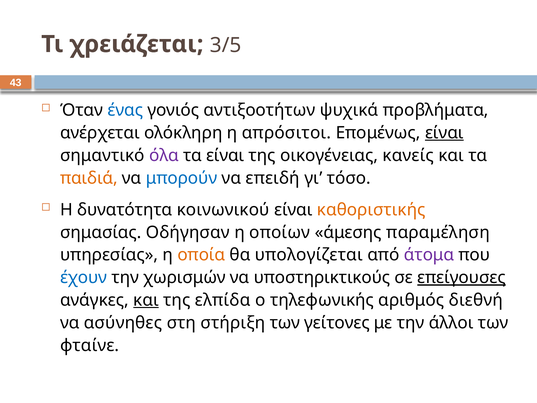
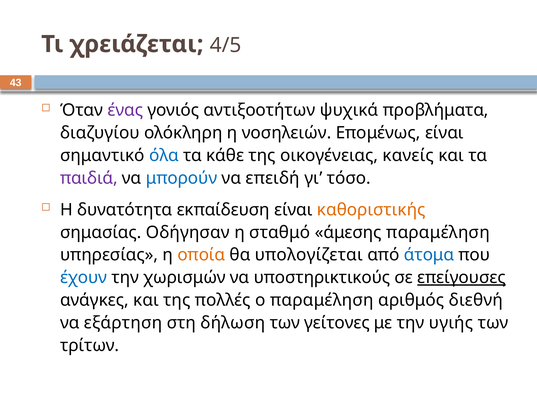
3/5: 3/5 -> 4/5 (226, 45)
ένας colour: blue -> purple (125, 110)
ανέρχεται: ανέρχεται -> διαζυγίου (100, 133)
απρόσιτοι: απρόσιτοι -> νοσηλειών (287, 133)
είναι underline: present -> none (444, 133)
όλα colour: purple -> blue (164, 155)
τα είναι: είναι -> κάθε (225, 155)
παιδιά colour: orange -> purple (89, 178)
κοινωνικού: κοινωνικού -> εκπαίδευση (223, 210)
οποίων: οποίων -> σταθμό (280, 232)
άτομα colour: purple -> blue (429, 255)
και underline: present -> none (146, 300)
ελπίδα: ελπίδα -> πολλές (223, 300)
ο τηλεφωνικής: τηλεφωνικής -> παραμέληση (322, 300)
ασύνηθες: ασύνηθες -> εξάρτηση (123, 323)
στήριξη: στήριξη -> δήλωση (233, 323)
άλλοι: άλλοι -> υγιής (451, 323)
φταίνε: φταίνε -> τρίτων (90, 345)
